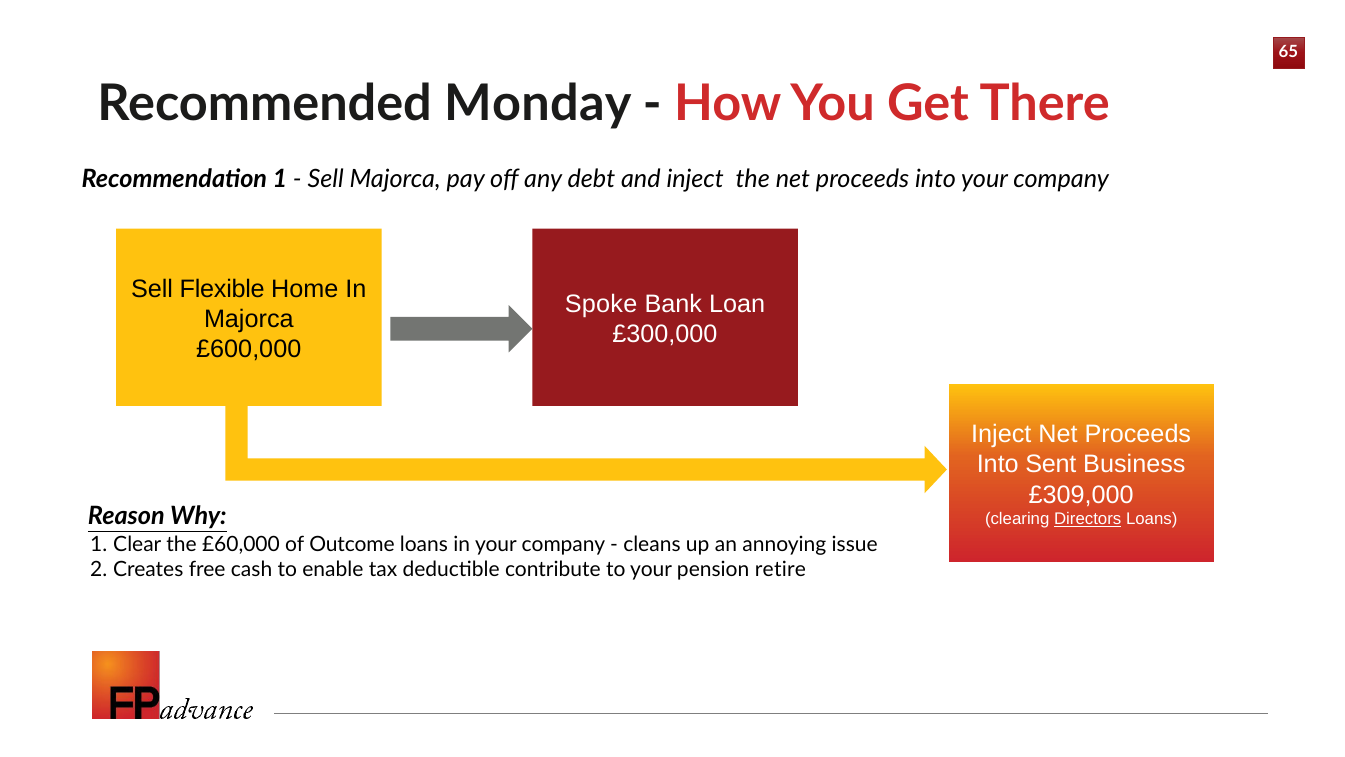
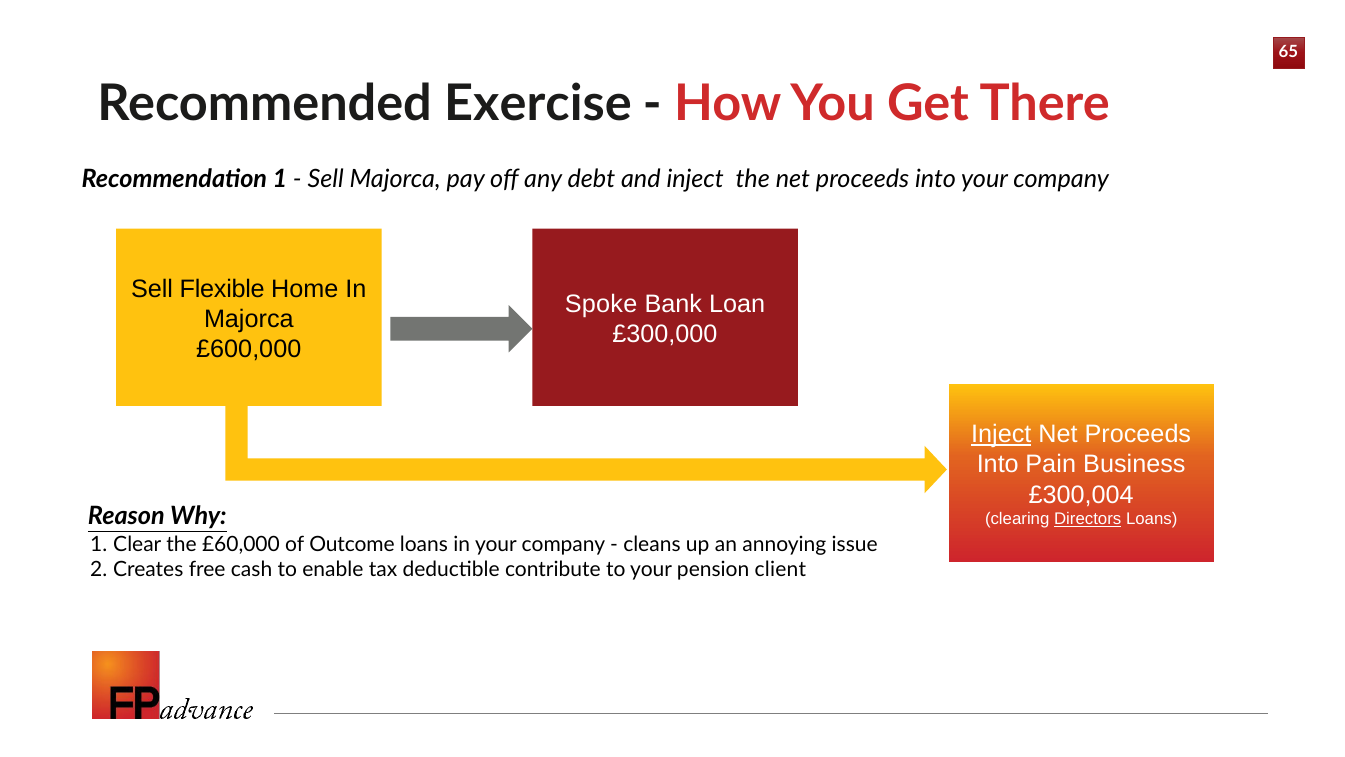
Monday: Monday -> Exercise (538, 104)
Inject underline: none -> present (1001, 434)
Sent: Sent -> Pain (1051, 464)
£309,000: £309,000 -> £300,004 (1081, 495)
retire: retire -> client (780, 569)
